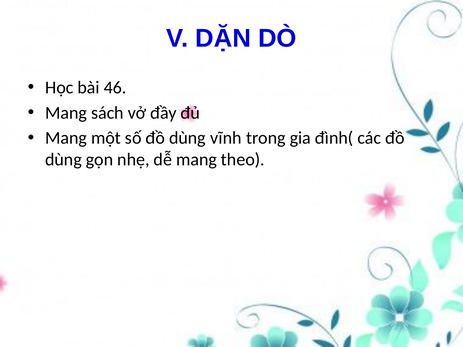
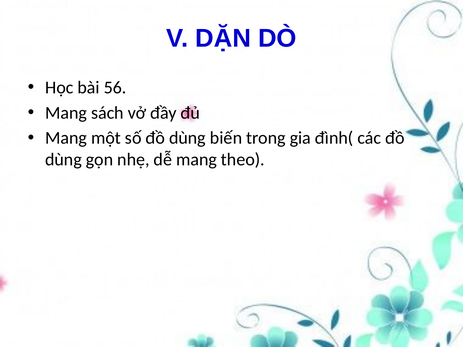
46: 46 -> 56 (115, 88)
vĩnh: vĩnh -> biến (226, 138)
